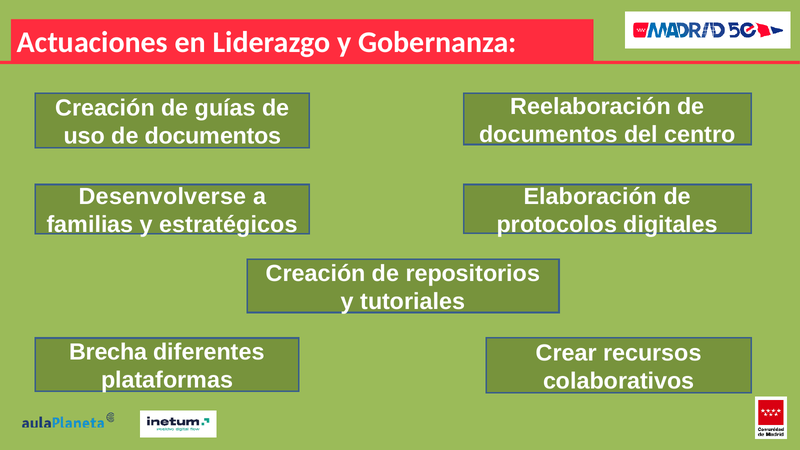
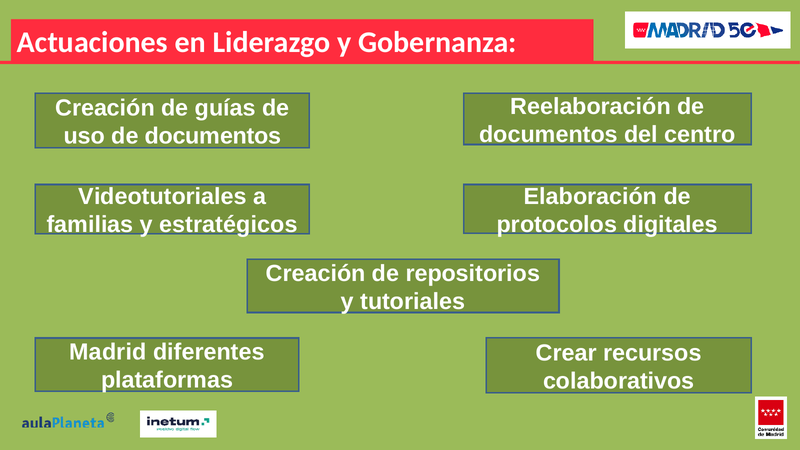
Desenvolverse: Desenvolverse -> Videotutoriales (163, 197)
Brecha: Brecha -> Madrid (108, 352)
